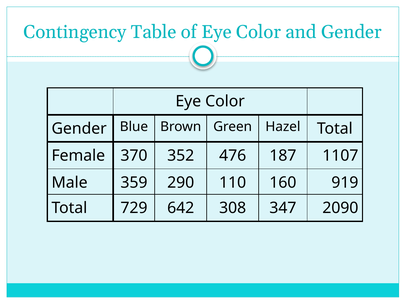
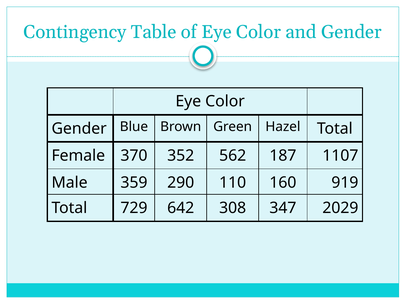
476: 476 -> 562 (233, 156)
2090: 2090 -> 2029 (340, 208)
